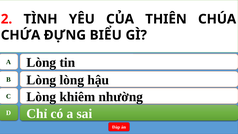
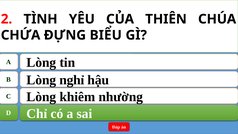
Lòng lòng: lòng -> nghỉ (72, 80)
